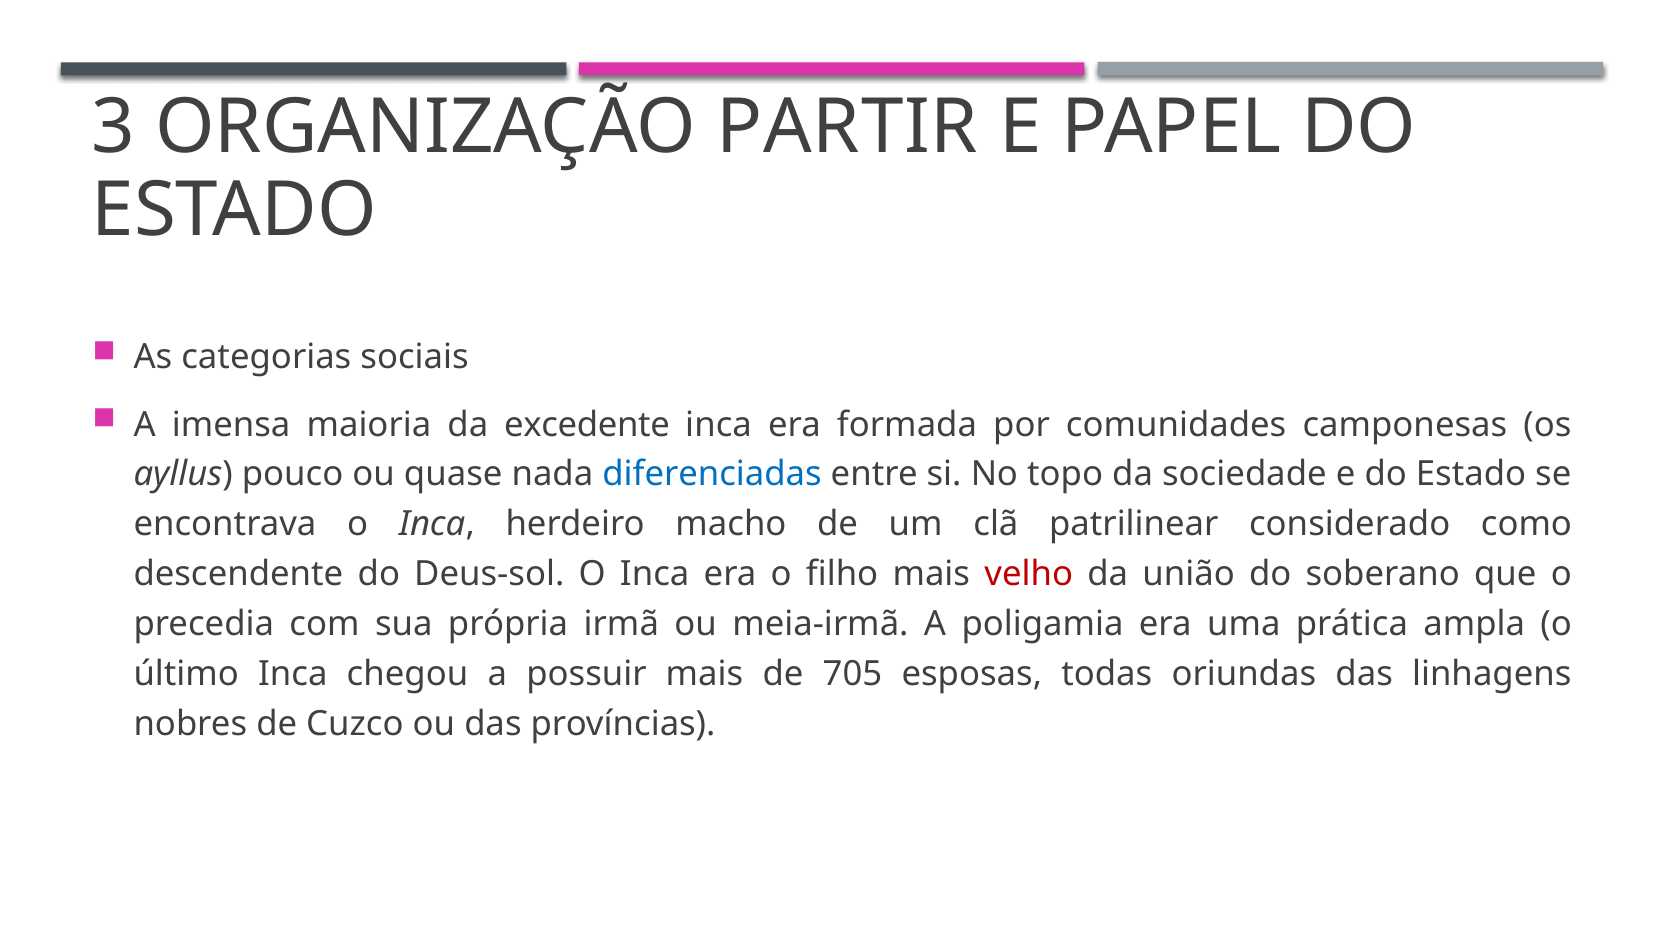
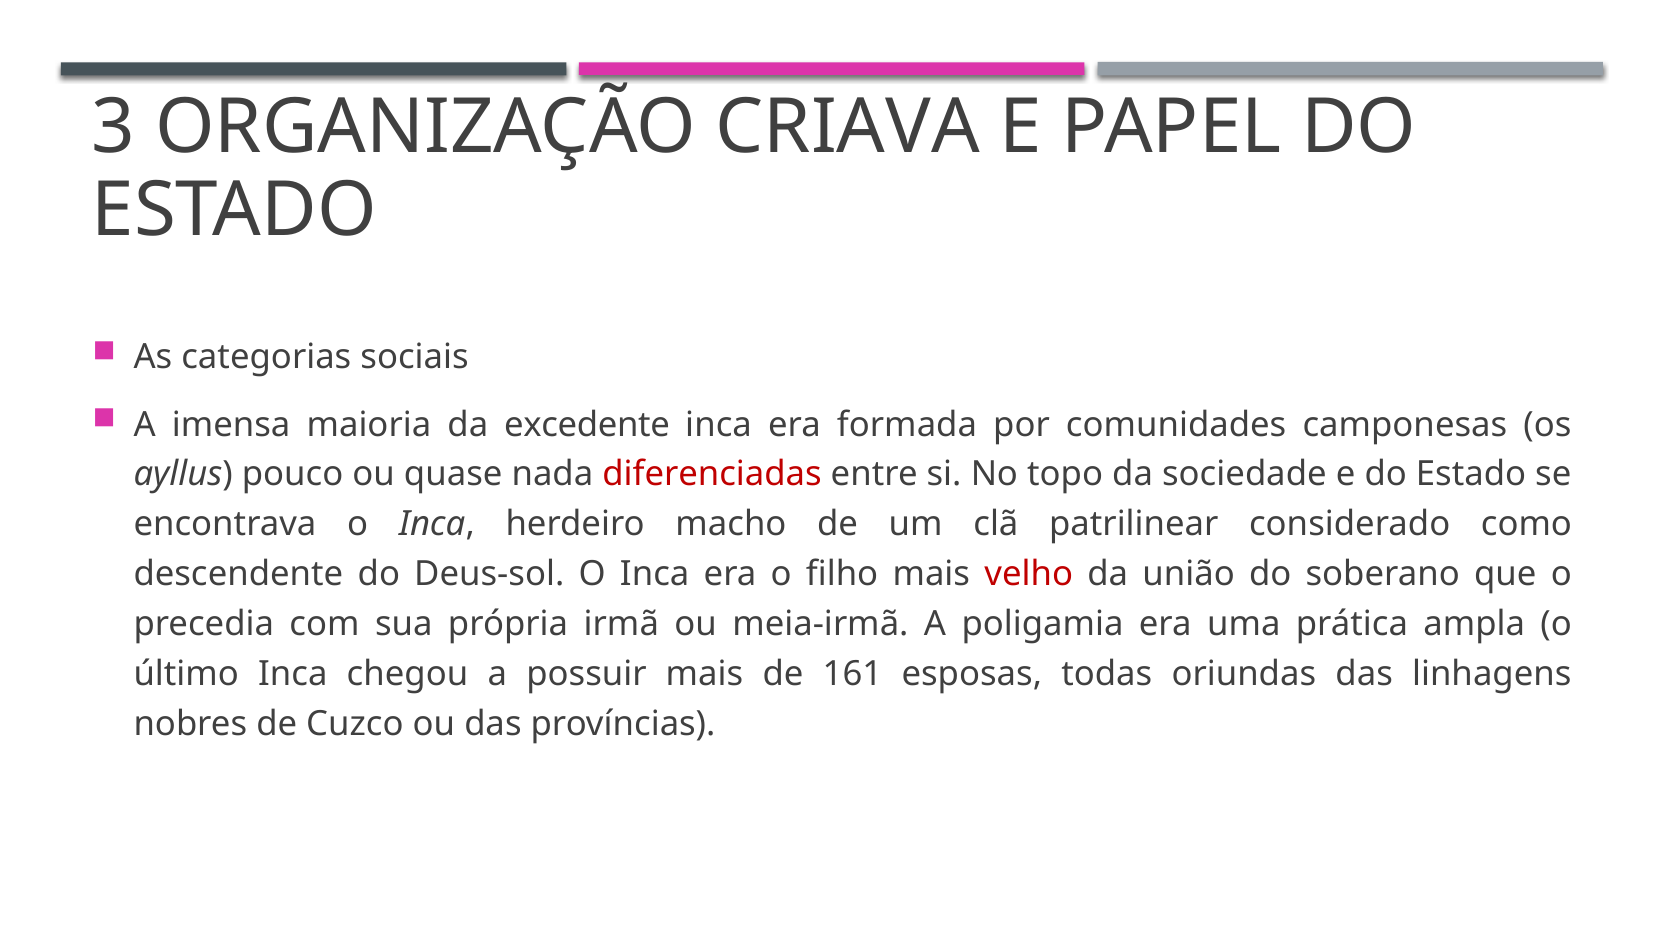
PARTIR: PARTIR -> CRIAVA (848, 128)
diferenciadas colour: blue -> red (712, 475)
705: 705 -> 161 (852, 674)
